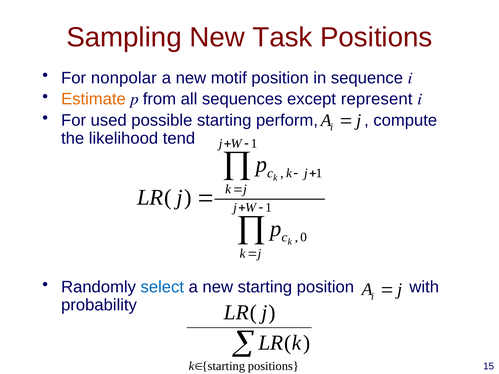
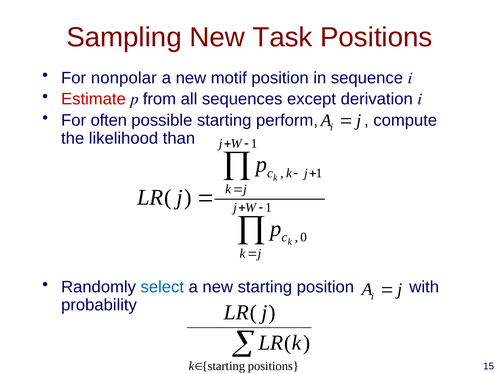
Estimate colour: orange -> red (93, 99)
represent: represent -> derivation (377, 99)
used: used -> often (109, 120)
tend: tend -> than (179, 138)
